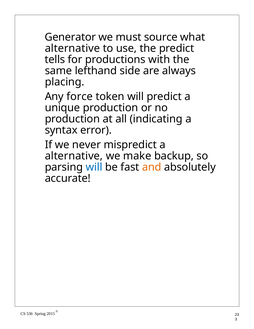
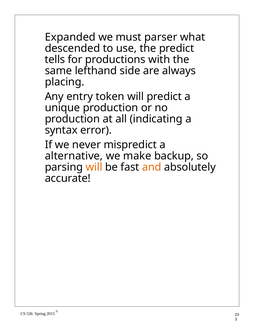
Generator: Generator -> Expanded (70, 37)
source: source -> parser (161, 37)
alternative: alternative -> descended (72, 48)
force: force -> entry (80, 96)
will colour: blue -> orange (94, 167)
